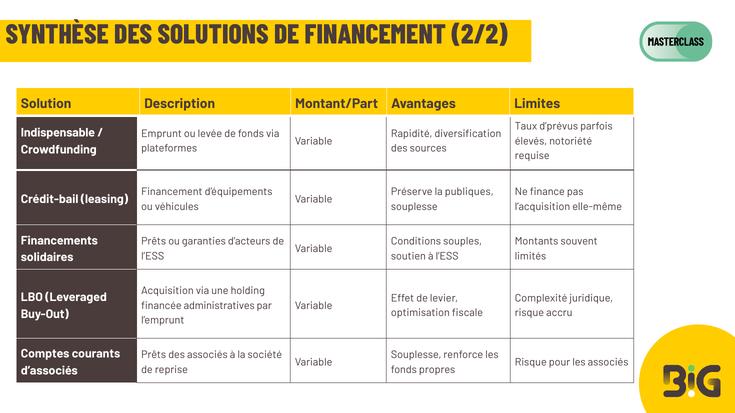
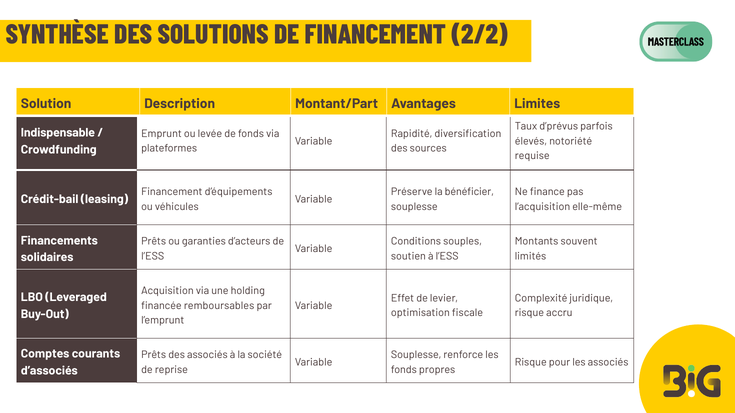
publiques: publiques -> bénéficier (469, 192)
administratives: administratives -> remboursables (219, 306)
